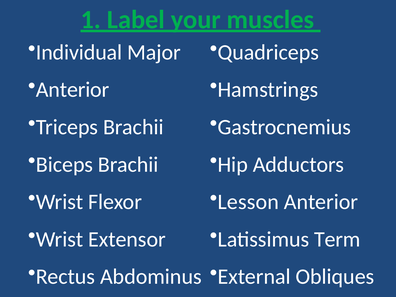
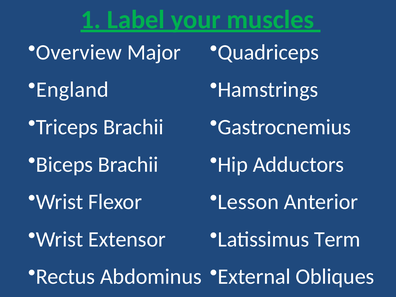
Individual: Individual -> Overview (79, 52)
Anterior: Anterior -> England (72, 90)
